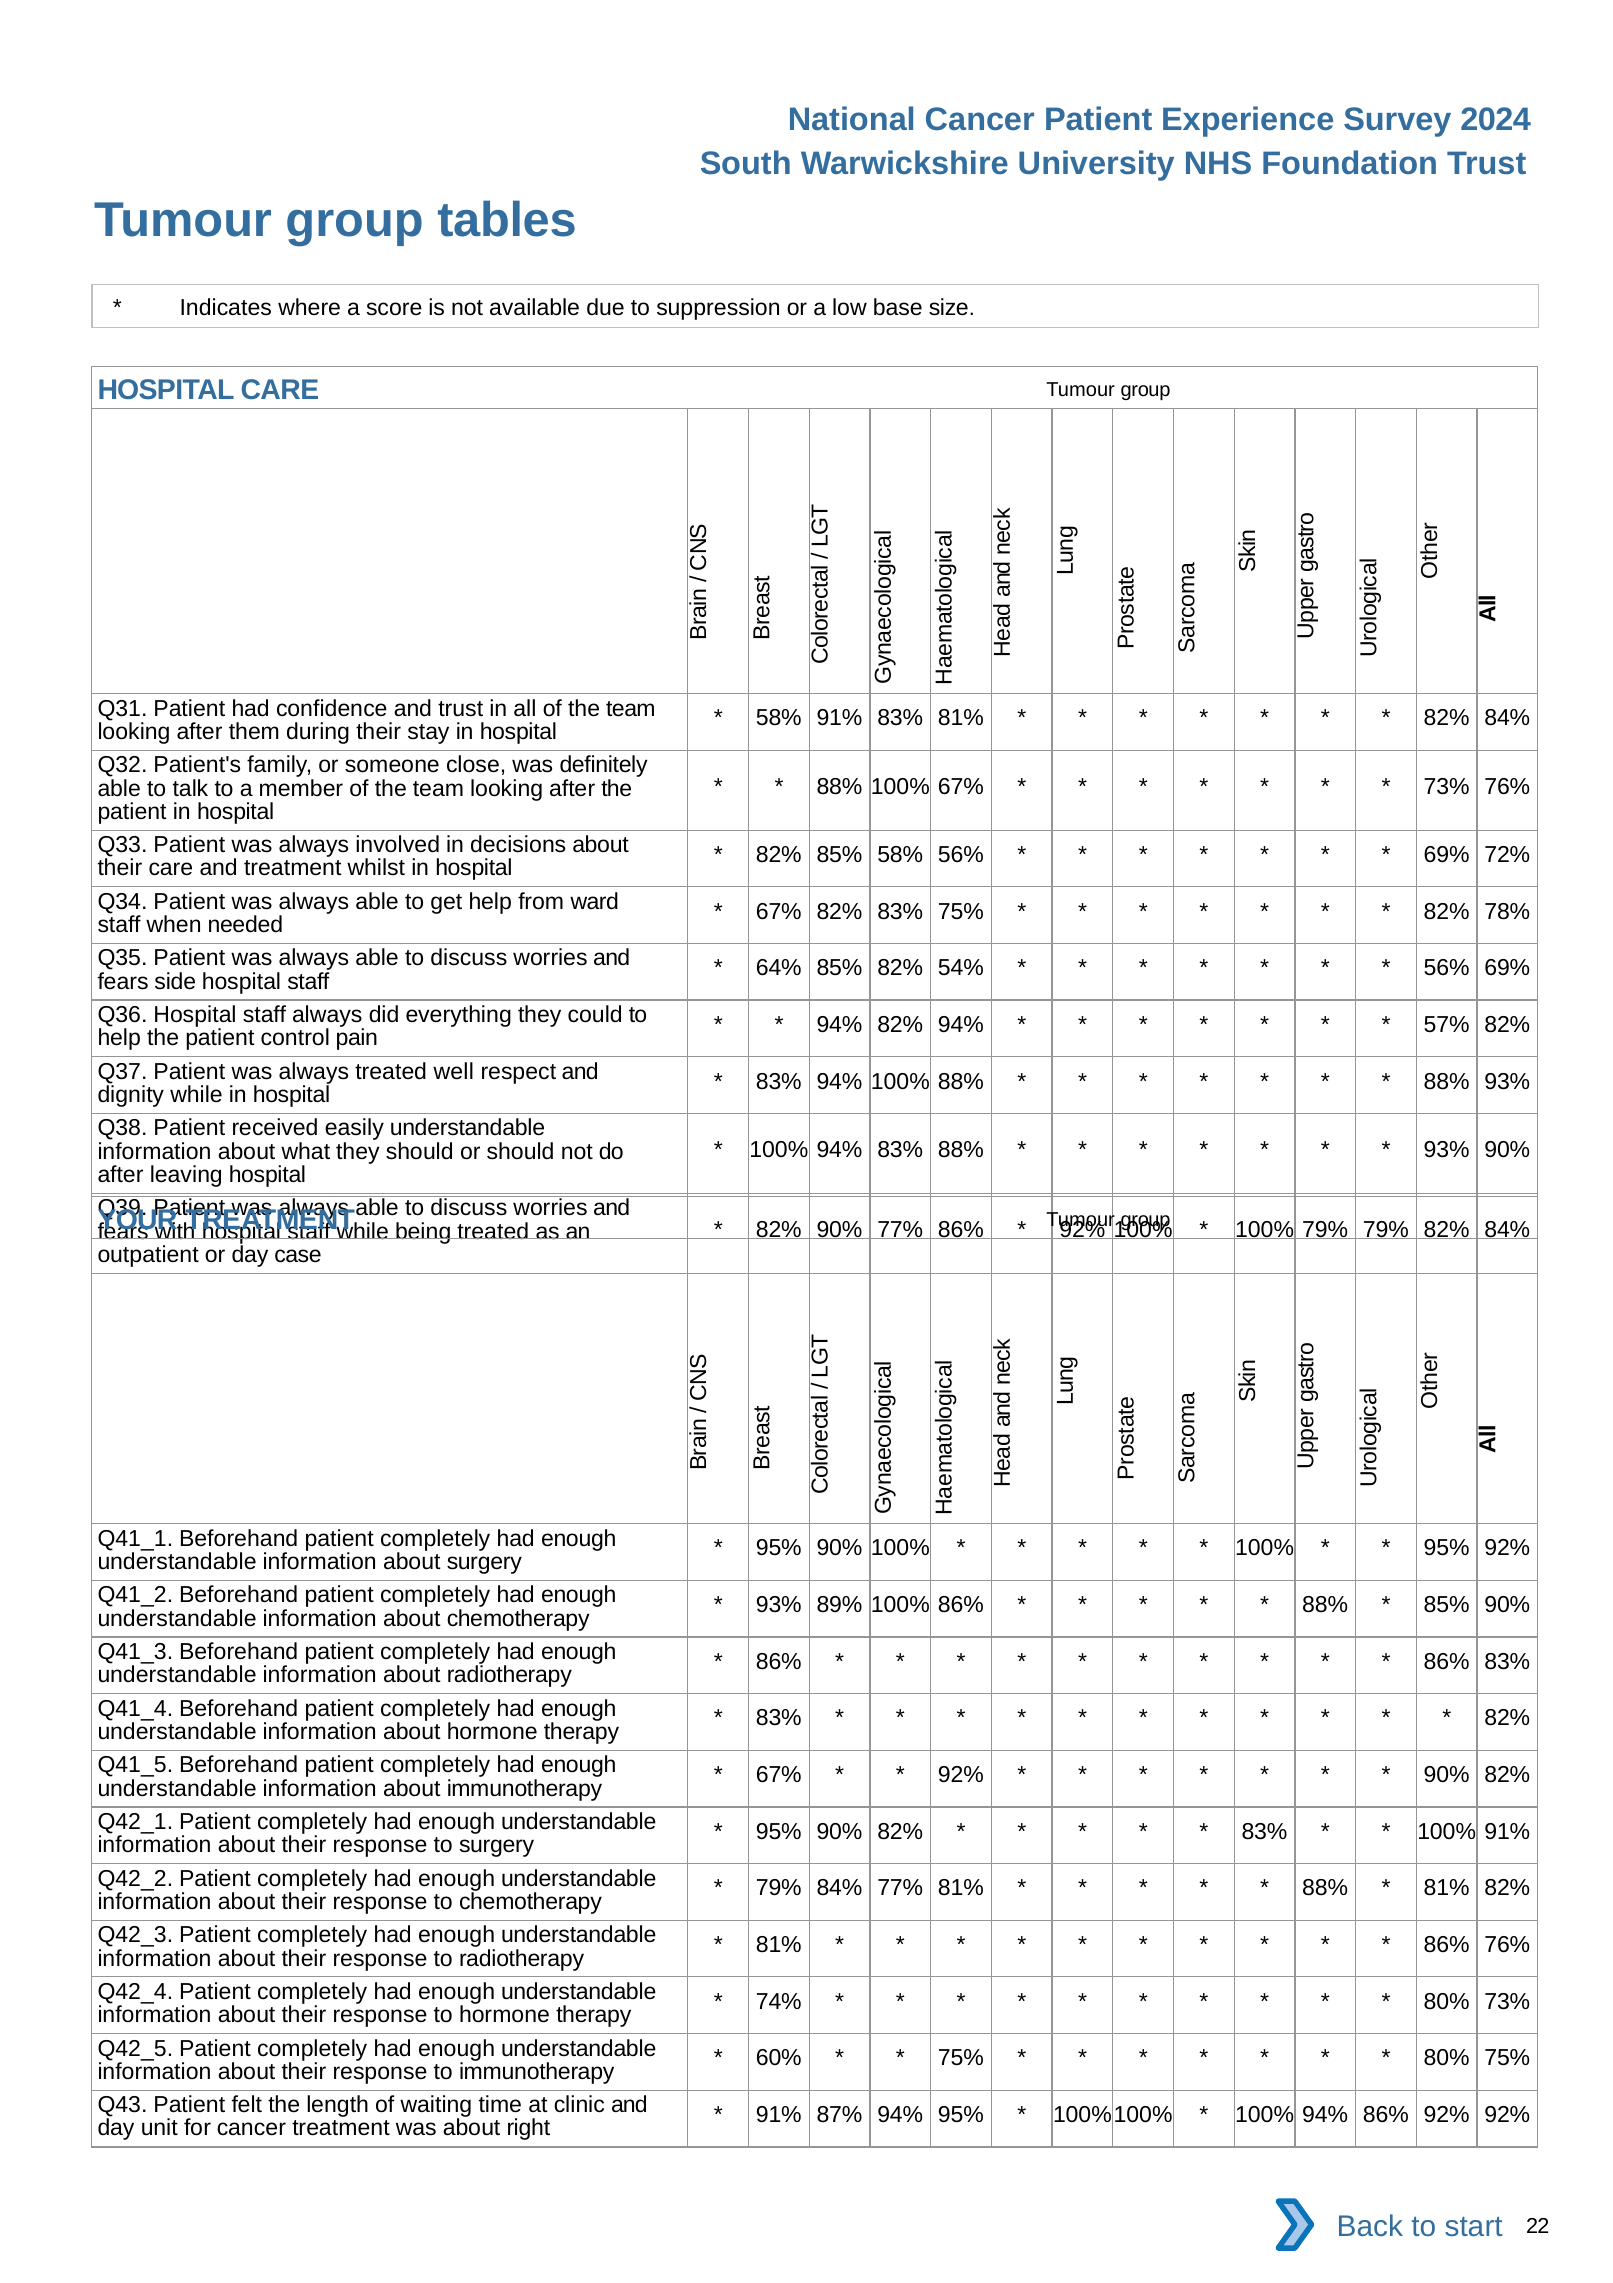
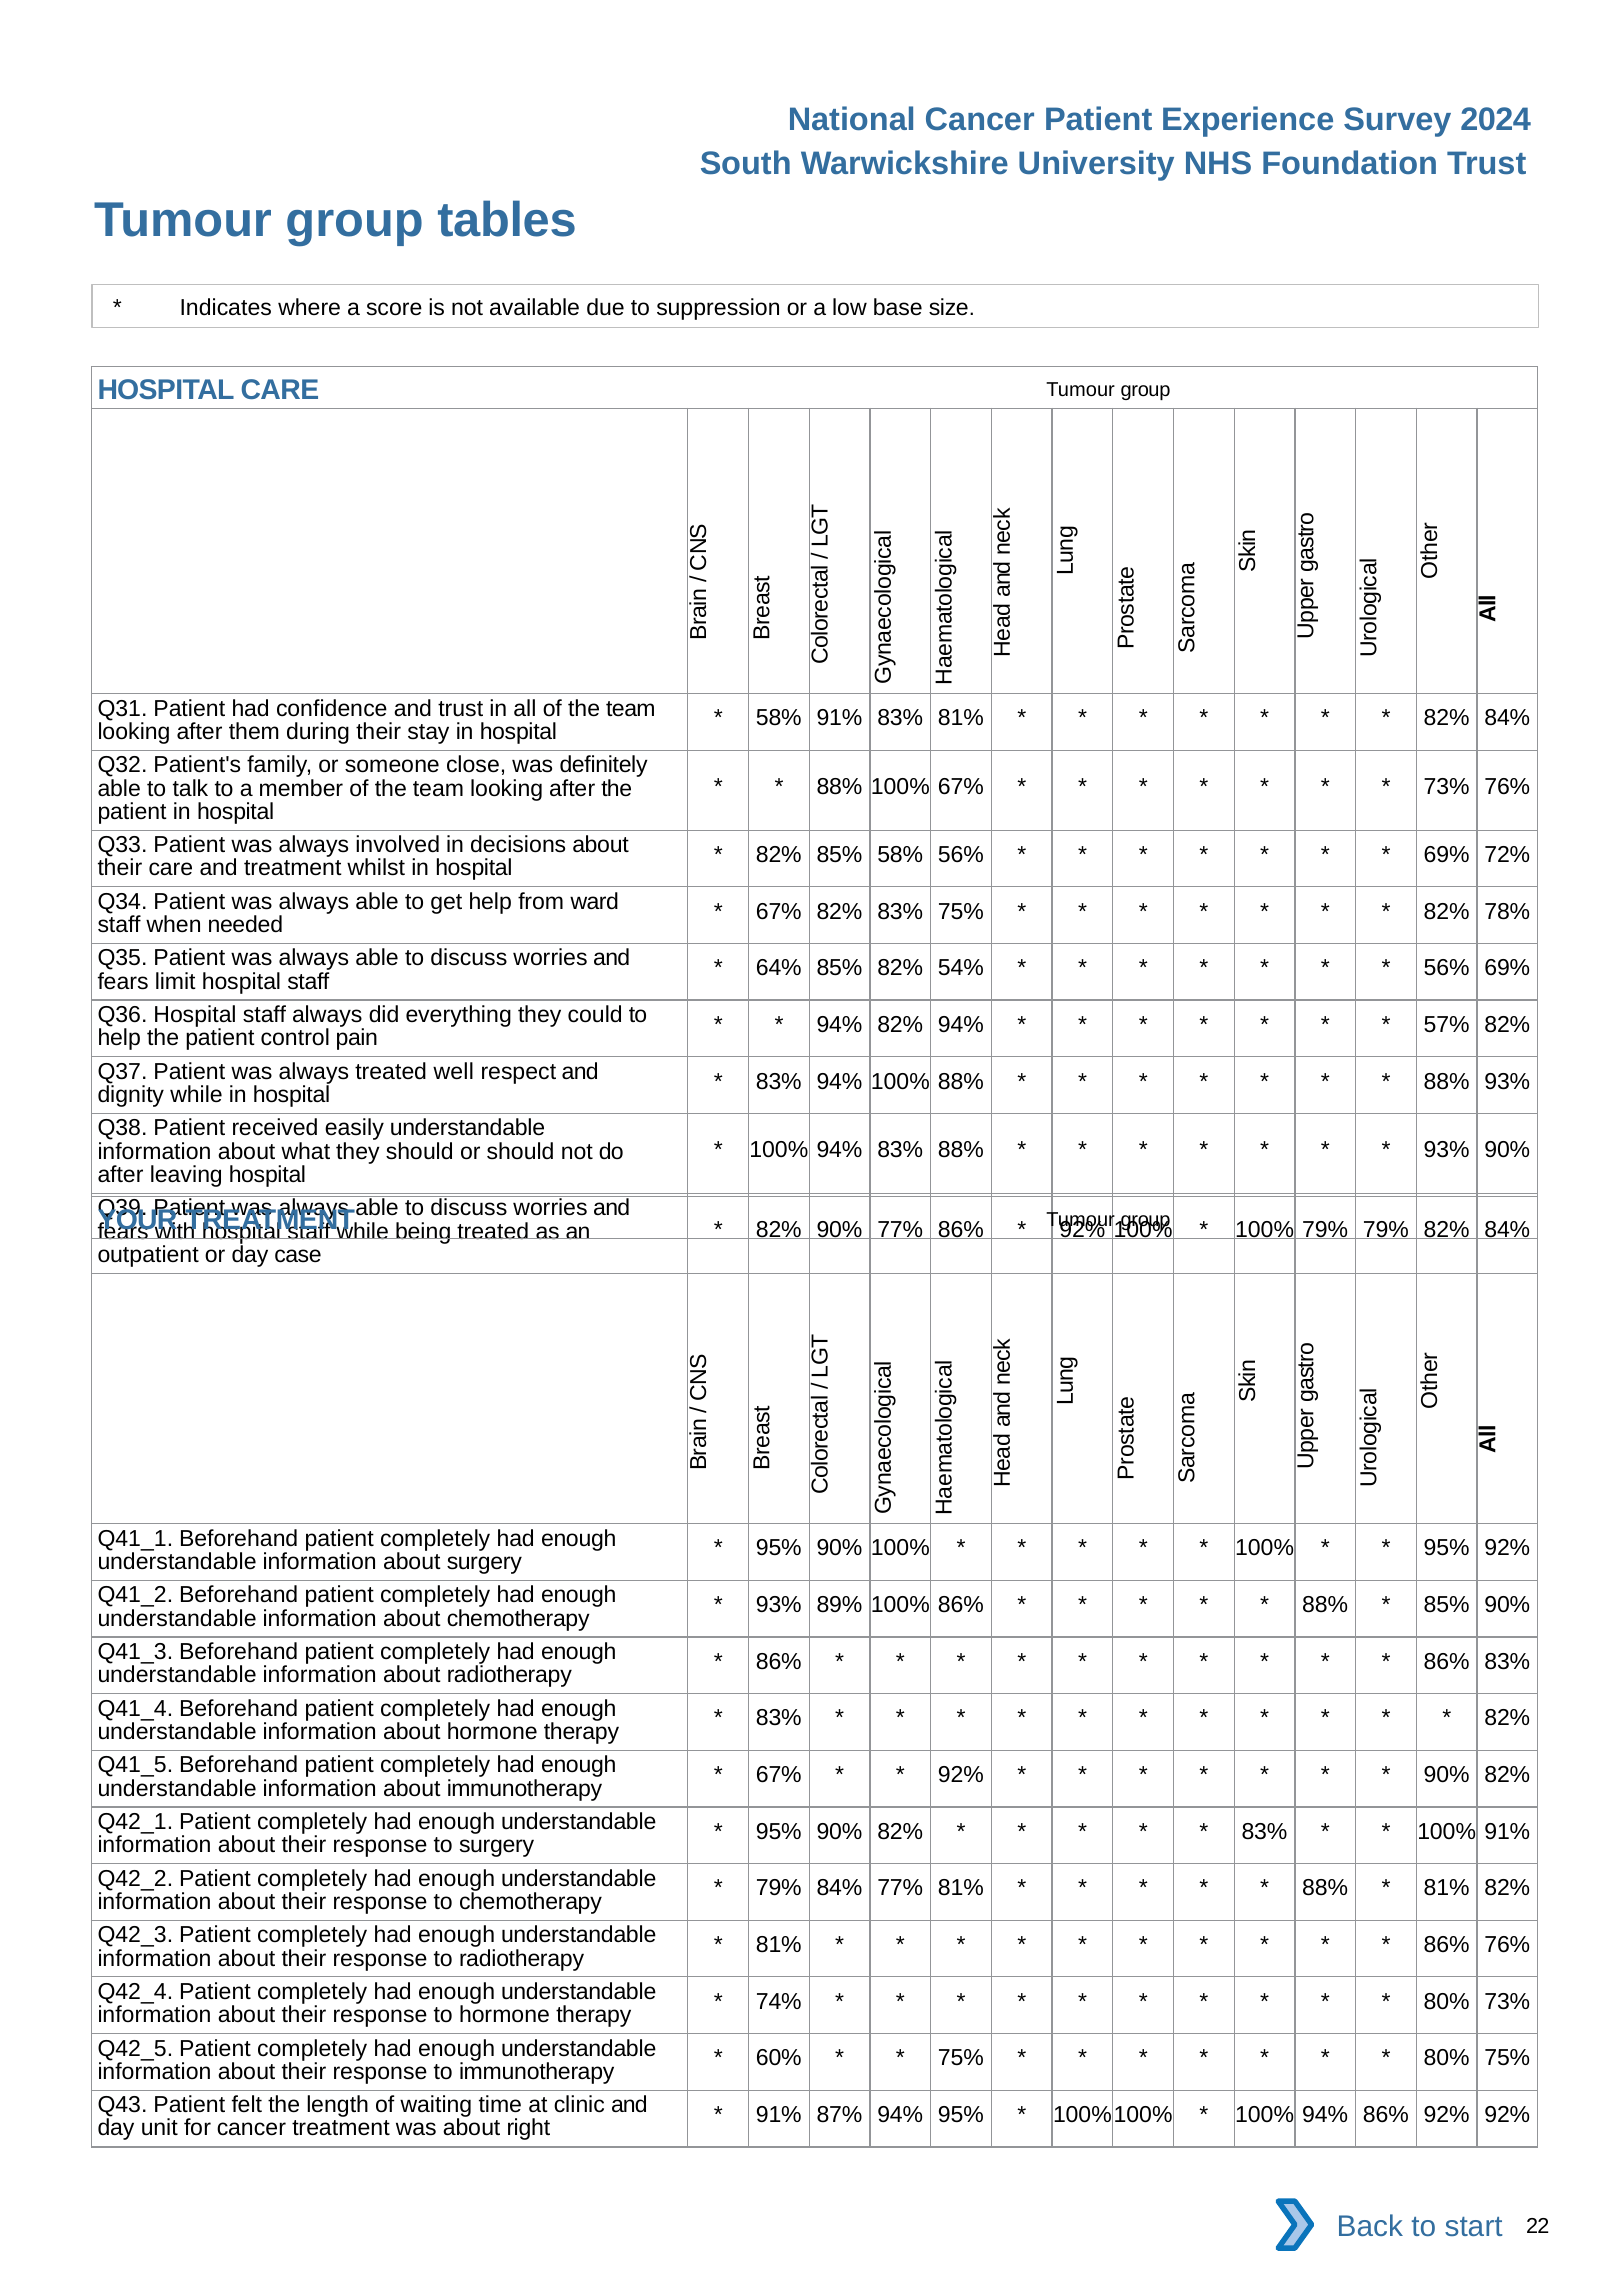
side: side -> limit (175, 981)
